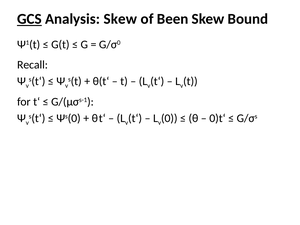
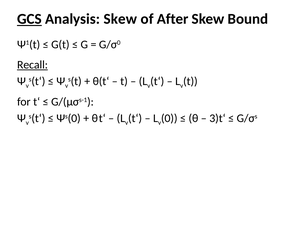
Been: Been -> After (173, 19)
Recall underline: none -> present (32, 65)
0)t‘: 0)t‘ -> 3)t‘ (217, 118)
